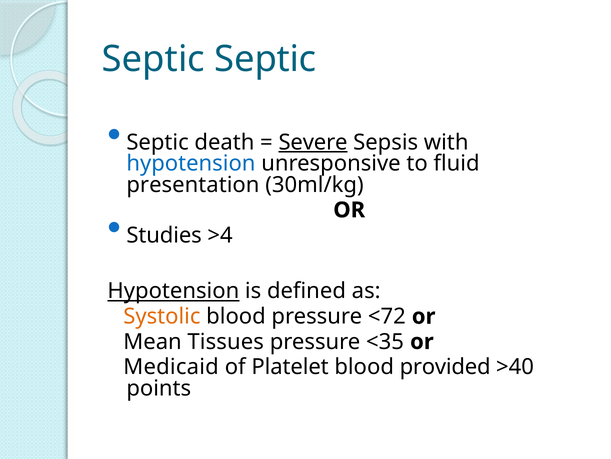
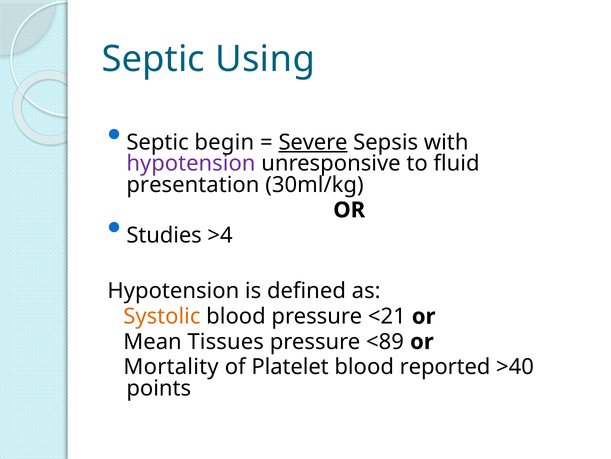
Septic Septic: Septic -> Using (265, 59)
death: death -> begin (224, 142)
hypotension colour: blue -> purple (191, 163)
Hypotension underline: present -> none (173, 291)
<72: <72 -> <21 (387, 316)
<35: <35 -> <89 (385, 341)
Medicaid: Medicaid -> Mortality (171, 366)
provided: provided -> reported (445, 366)
